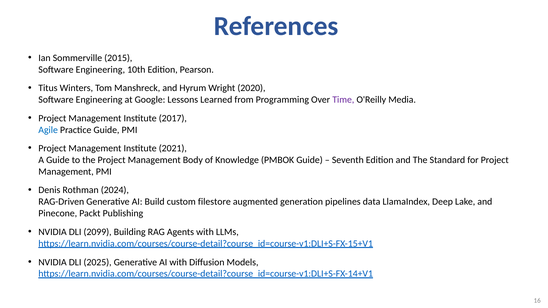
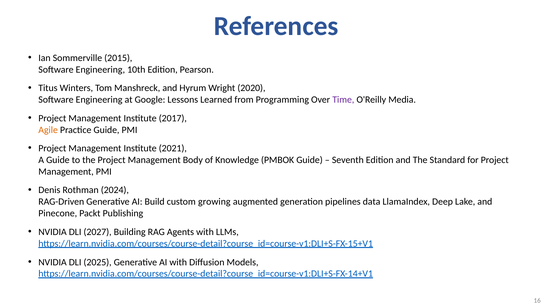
Agile colour: blue -> orange (48, 130)
filestore: filestore -> growing (214, 202)
2099: 2099 -> 2027 (98, 232)
